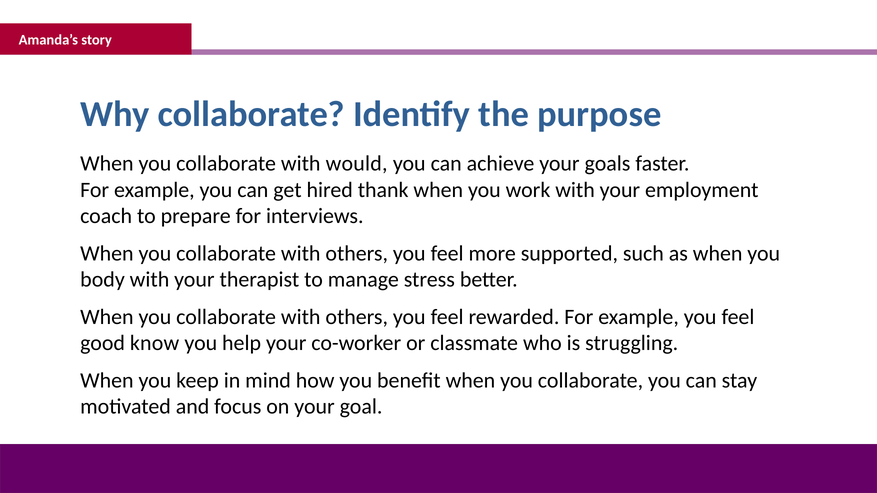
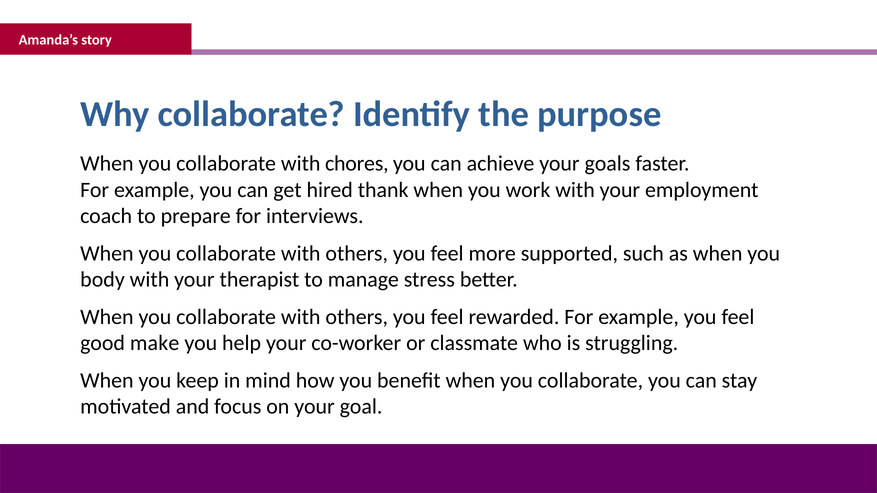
would: would -> chores (357, 164)
know: know -> make (155, 343)
